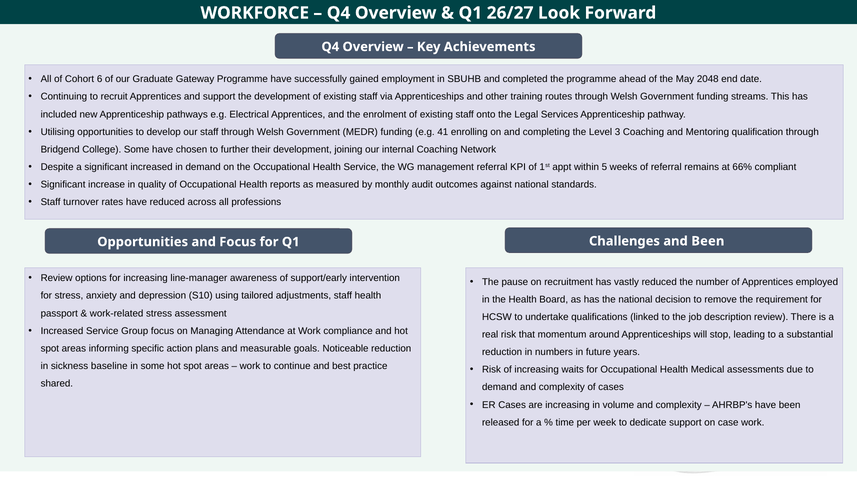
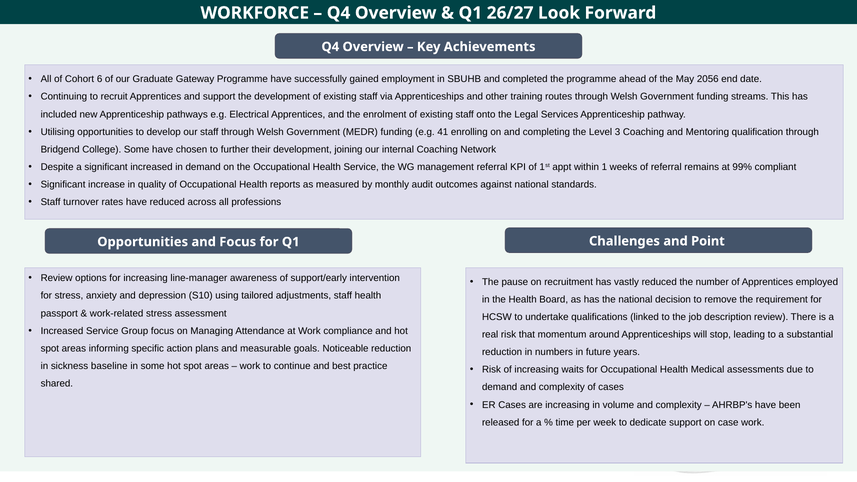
2048: 2048 -> 2056 (708, 79)
5: 5 -> 1 (604, 167)
66%: 66% -> 99% (742, 167)
and Been: Been -> Point (708, 241)
